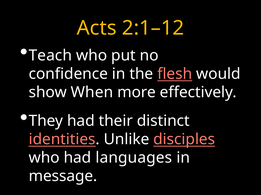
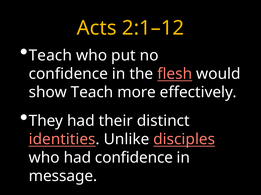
show When: When -> Teach (92, 93)
had languages: languages -> confidence (134, 158)
